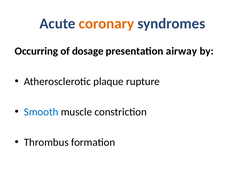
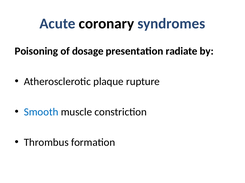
coronary colour: orange -> black (106, 24)
Occurring: Occurring -> Poisoning (36, 51)
airway: airway -> radiate (182, 51)
